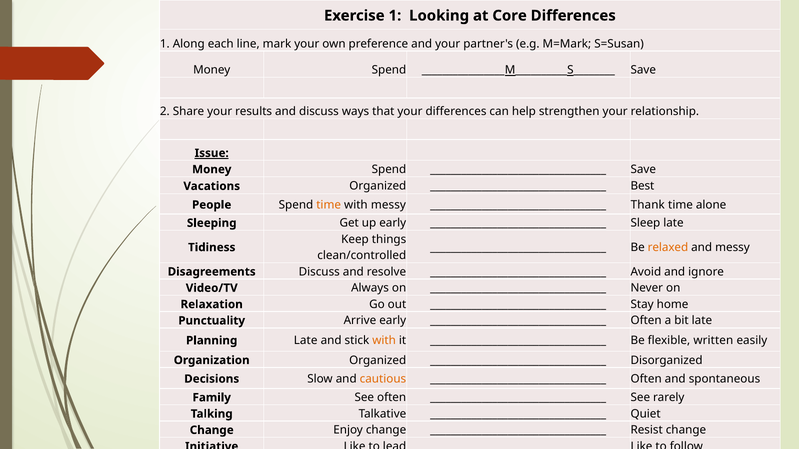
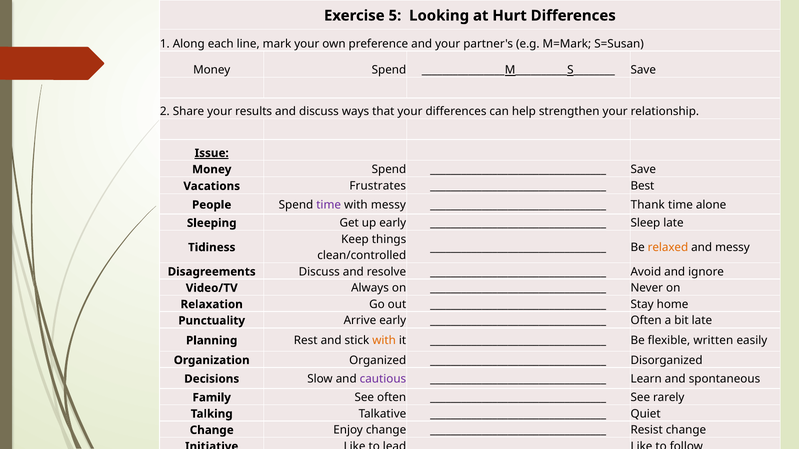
Exercise 1: 1 -> 5 (395, 16)
Core: Core -> Hurt (510, 16)
Organized: Organized -> Frustrates (378, 186)
time colour: orange -> purple (329, 205)
Planning Late: Late -> Rest (306, 341)
cautious colour: orange -> purple (383, 379)
Often: Often -> Learn (646, 379)
